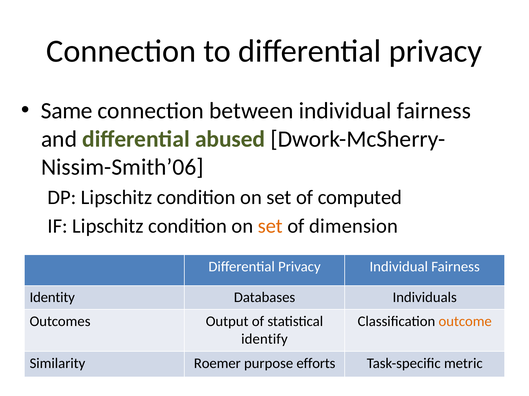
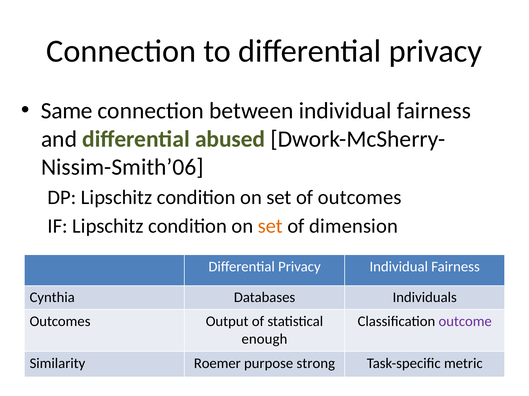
of computed: computed -> outcomes (360, 198)
Identity: Identity -> Cynthia (52, 298)
outcome colour: orange -> purple (465, 322)
identify: identify -> enough (264, 340)
efforts: efforts -> strong (316, 364)
